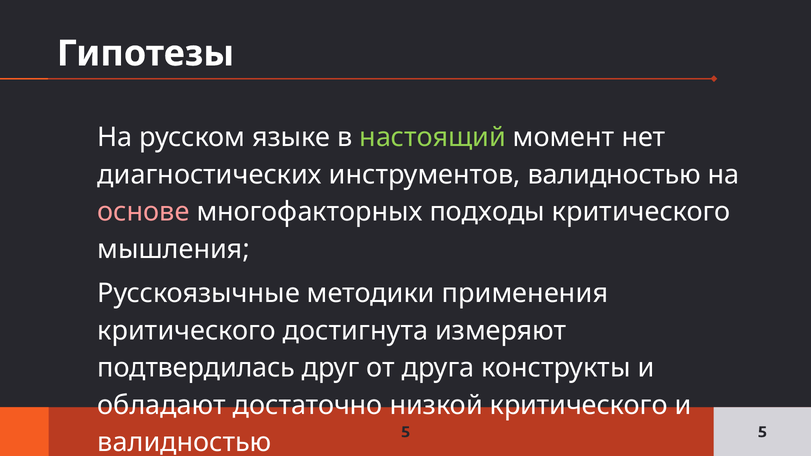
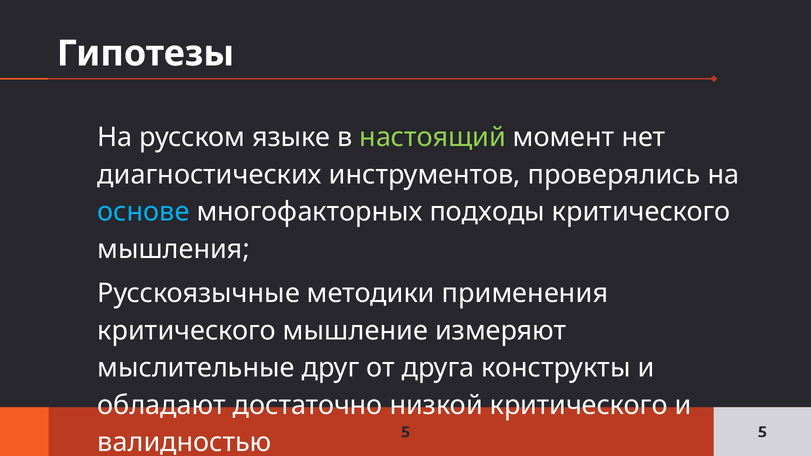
инструментов валидностью: валидностью -> проверялись (614, 175)
основе colour: pink -> light blue (143, 212)
достигнута: достигнута -> мышление (356, 331)
подтвердилась: подтвердилась -> мыслительные (196, 368)
